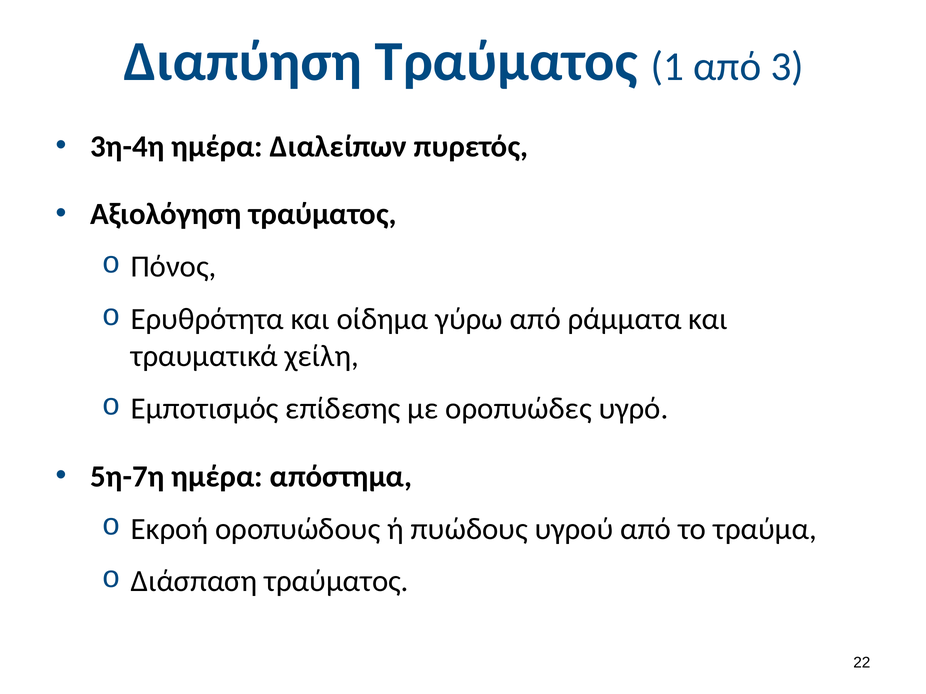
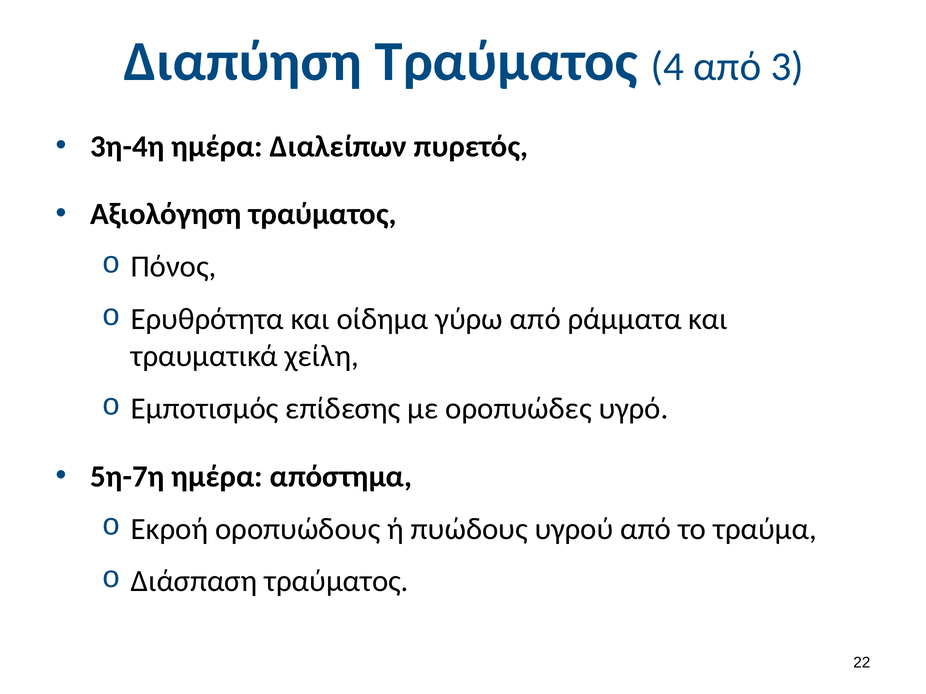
1: 1 -> 4 (668, 67)
